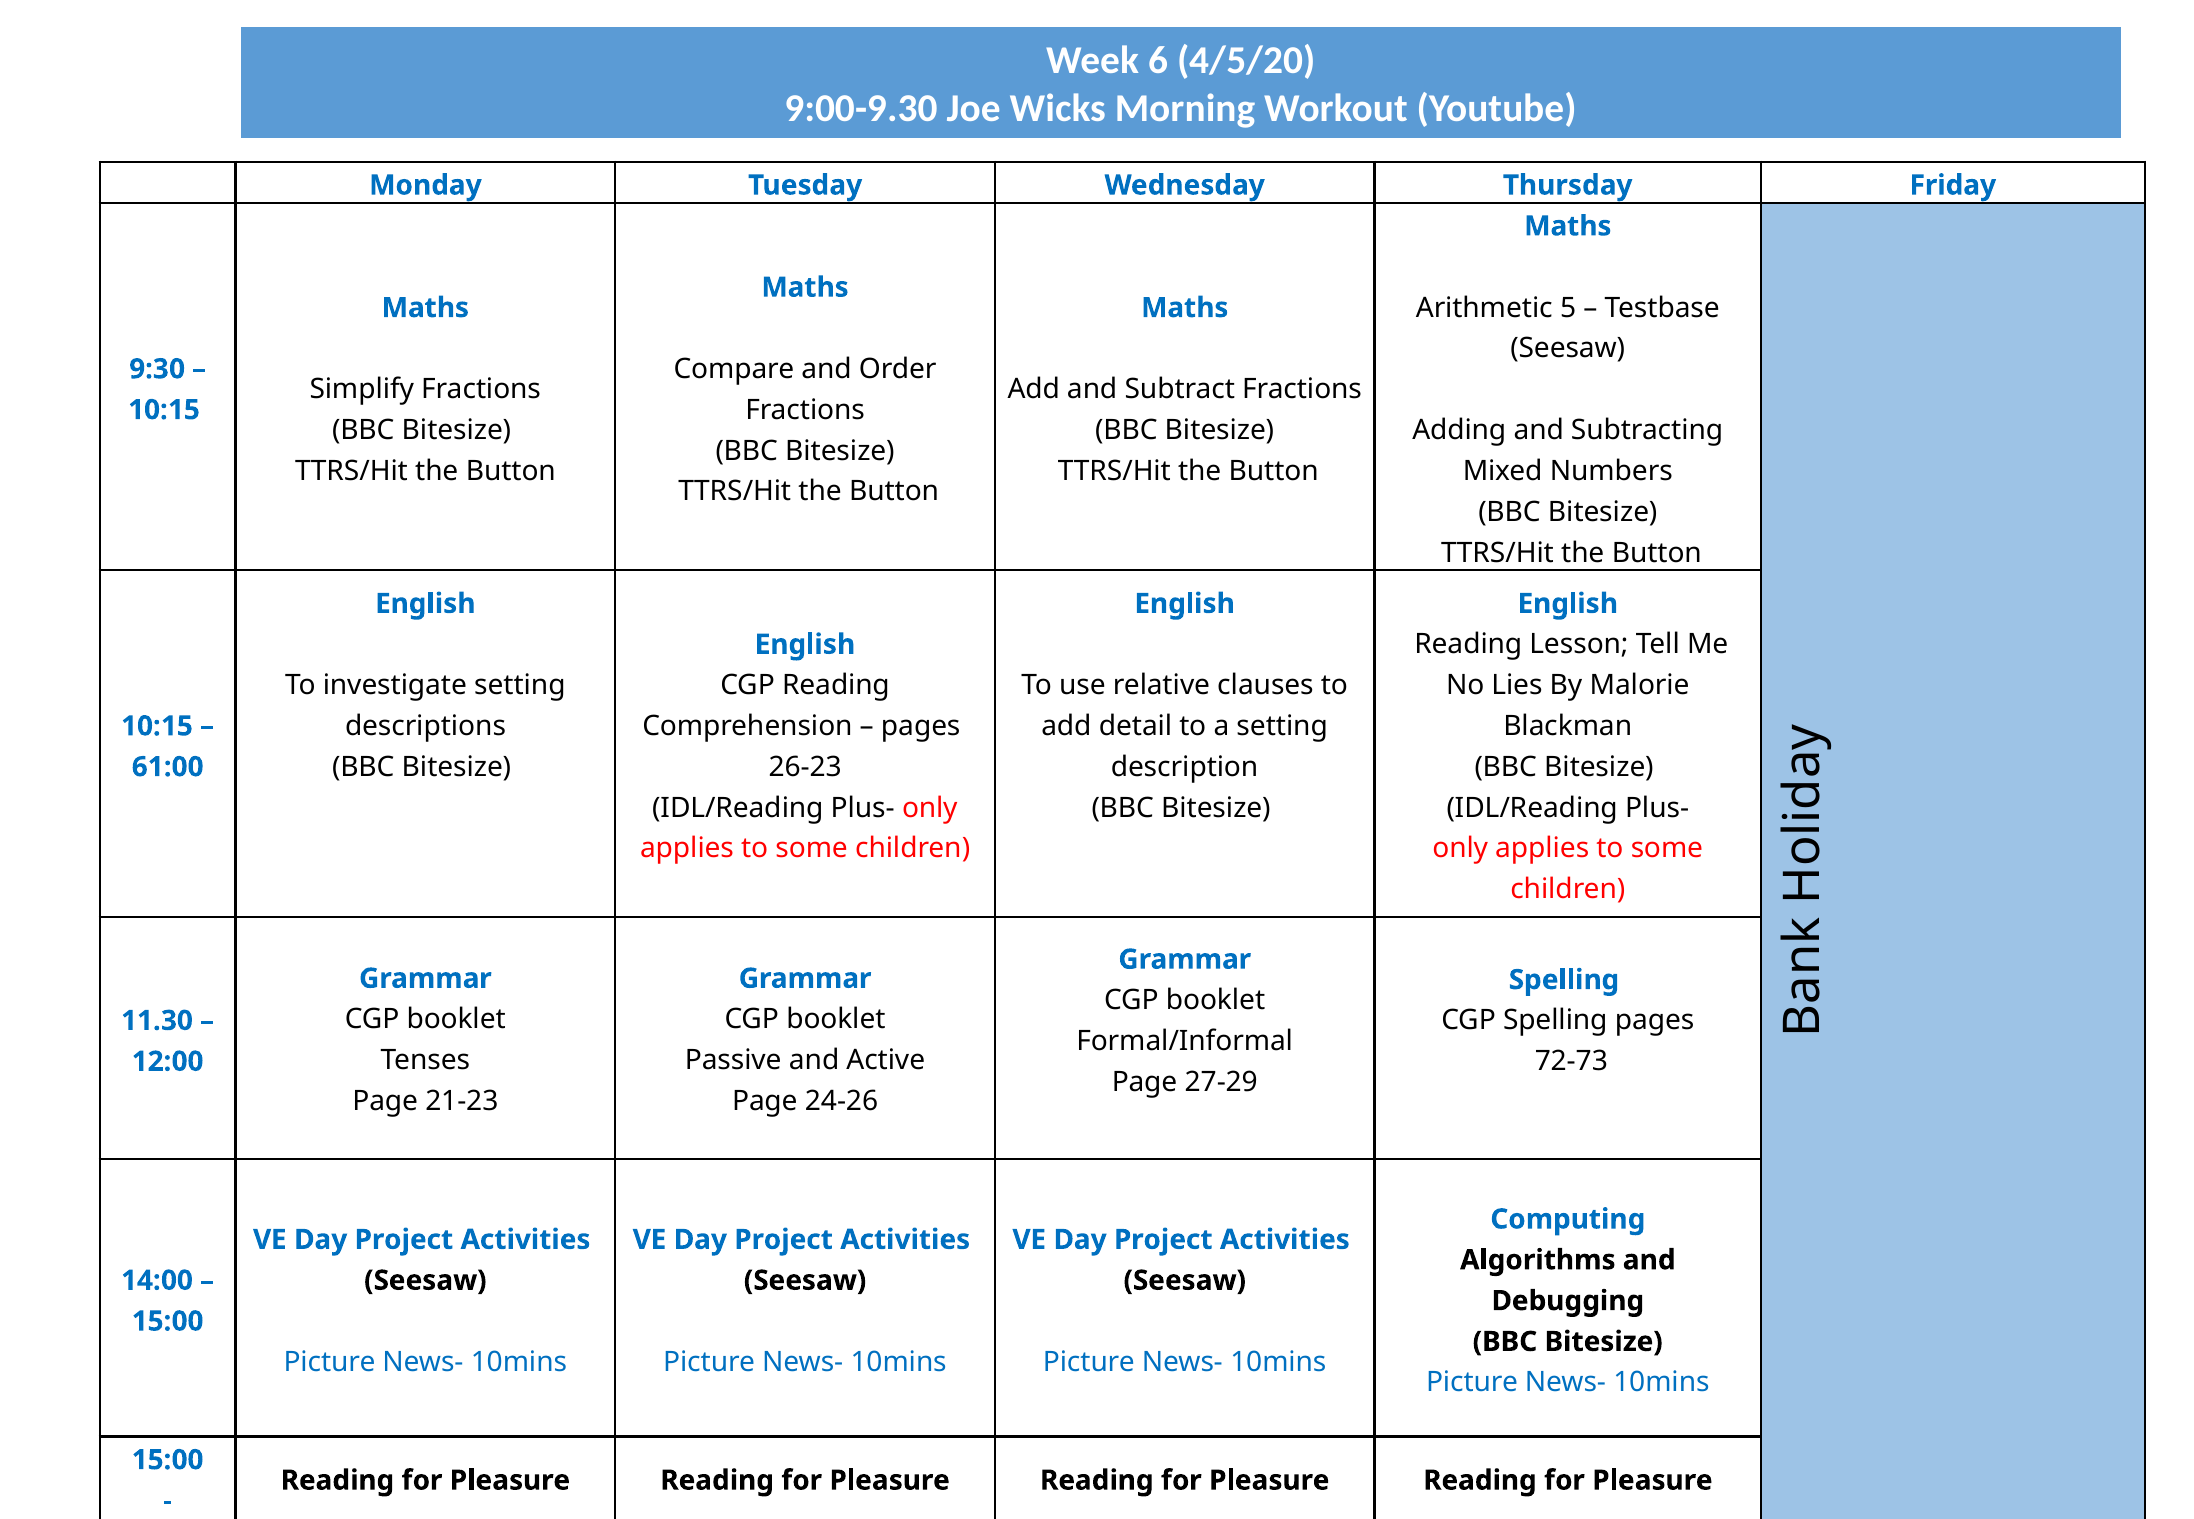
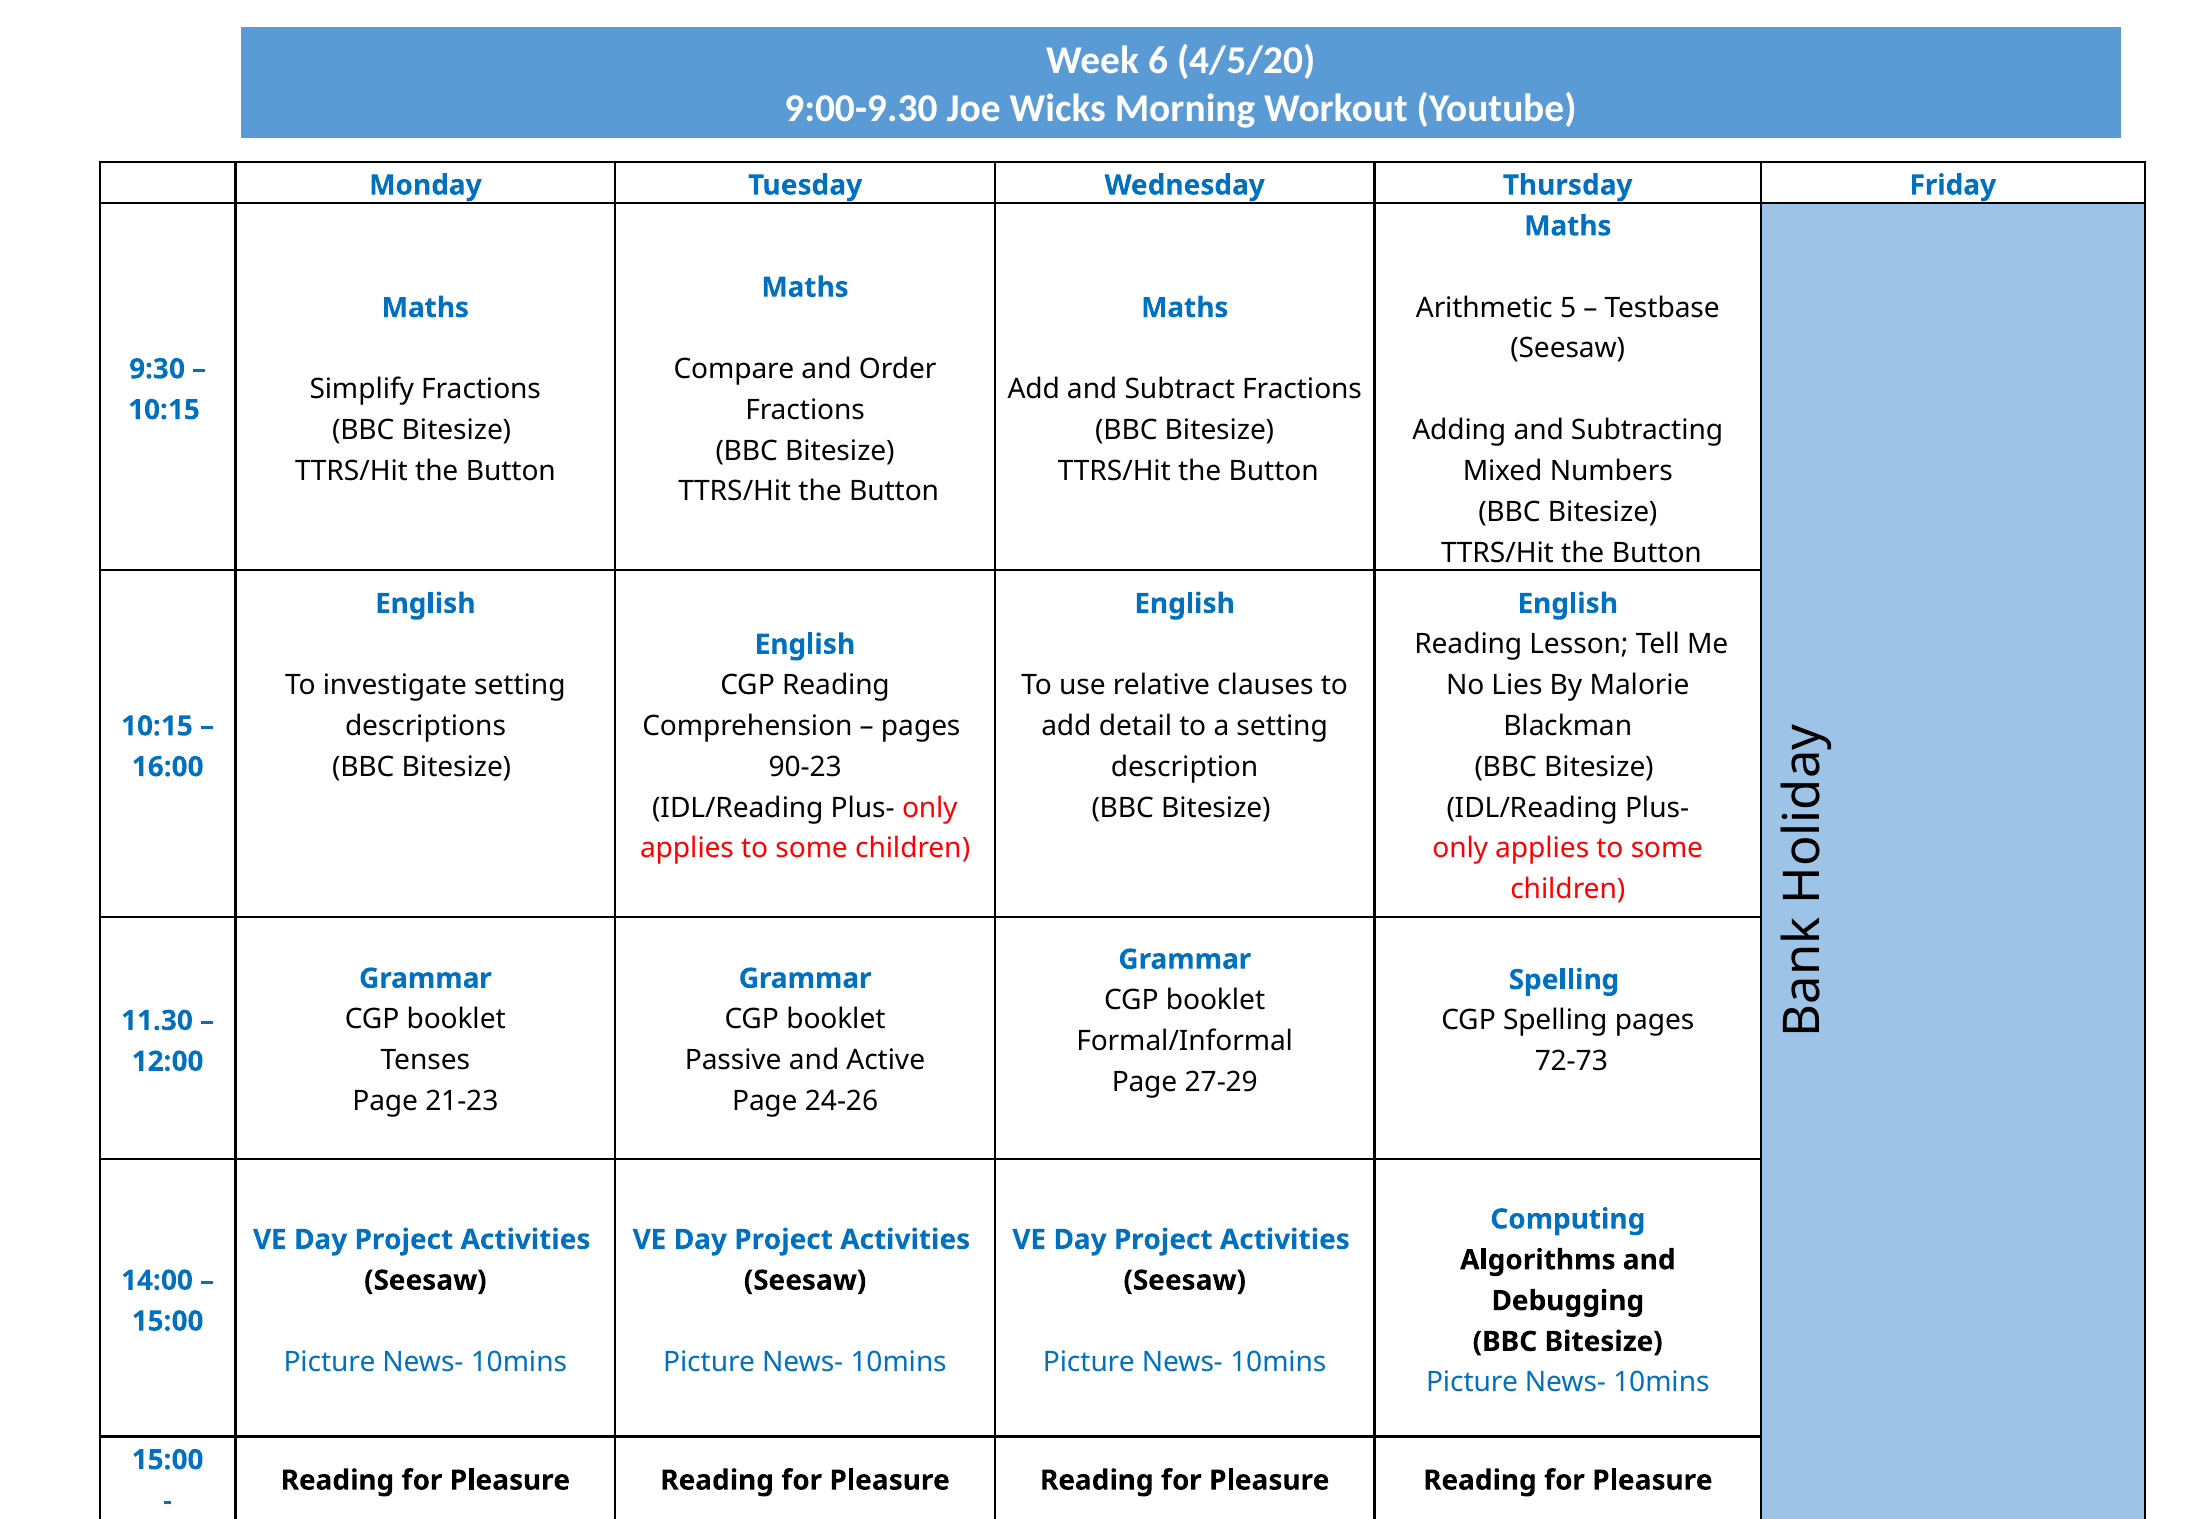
26-23: 26-23 -> 90-23 (805, 767)
61:00: 61:00 -> 16:00 (168, 767)
